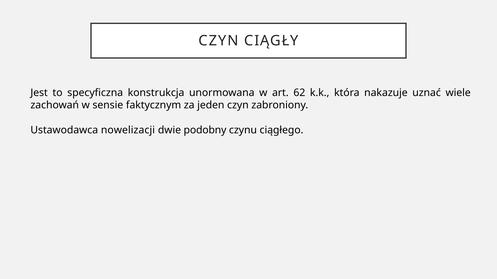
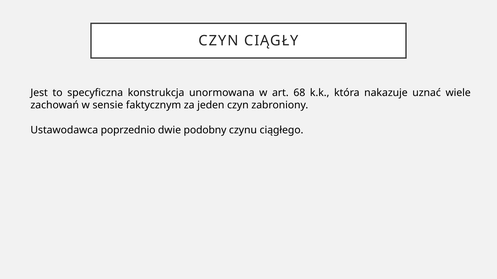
62: 62 -> 68 (299, 93)
nowelizacji: nowelizacji -> poprzednio (128, 130)
